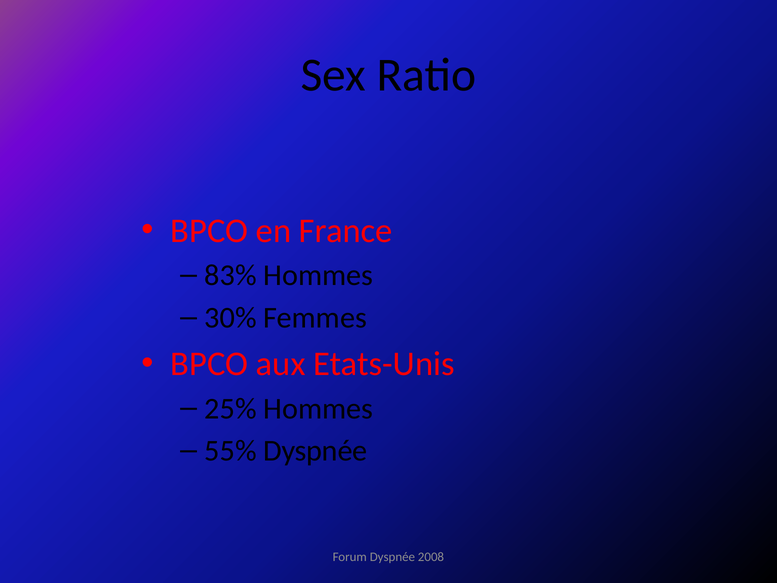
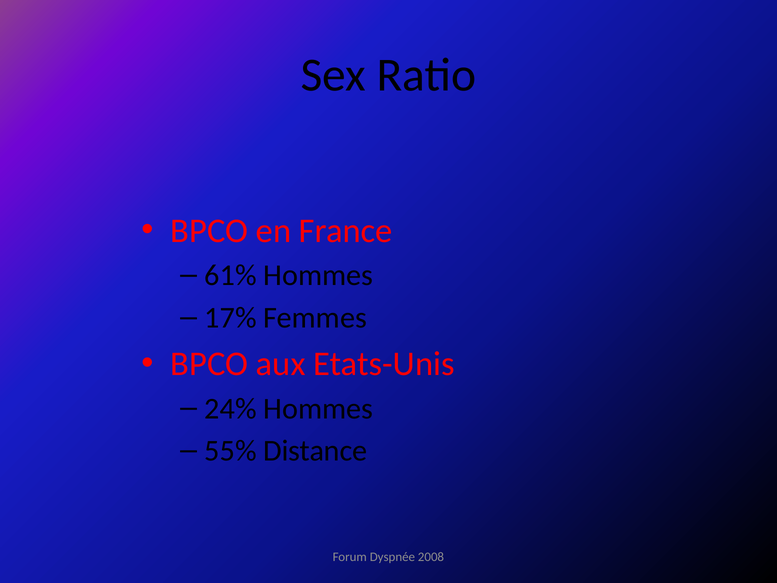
83%: 83% -> 61% (231, 275)
30%: 30% -> 17% (231, 318)
25%: 25% -> 24% (231, 408)
55% Dyspnée: Dyspnée -> Distance (315, 451)
